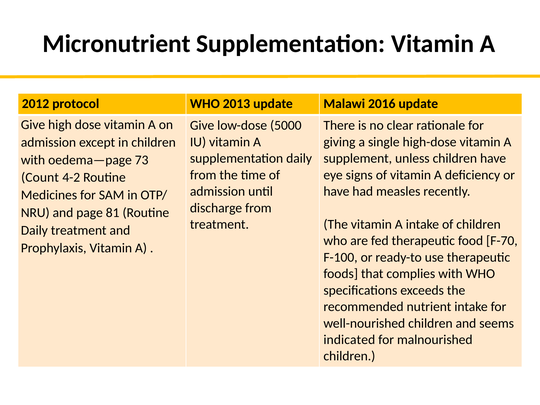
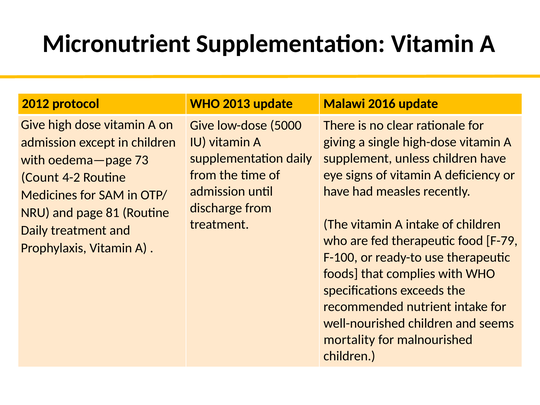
F-70: F-70 -> F-79 (502, 241)
indicated: indicated -> mortality (349, 340)
